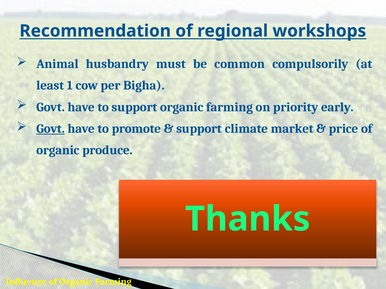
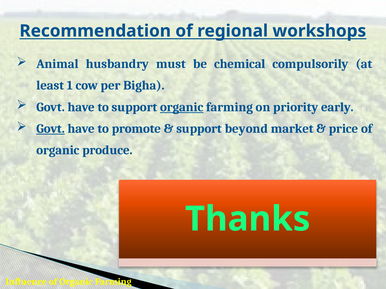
common: common -> chemical (240, 64)
organic underline: none -> present (182, 107)
climate: climate -> beyond (246, 129)
